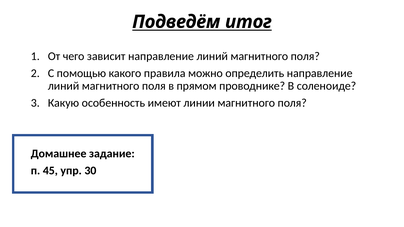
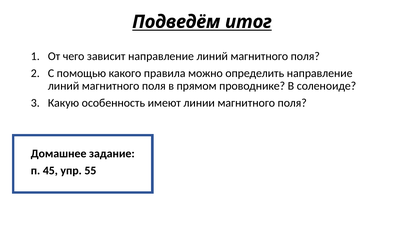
30: 30 -> 55 (90, 171)
